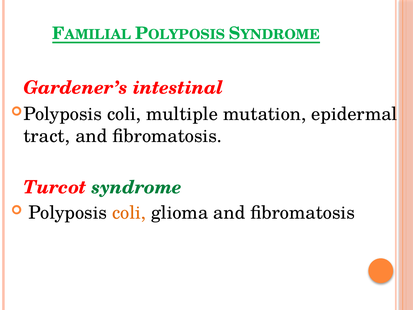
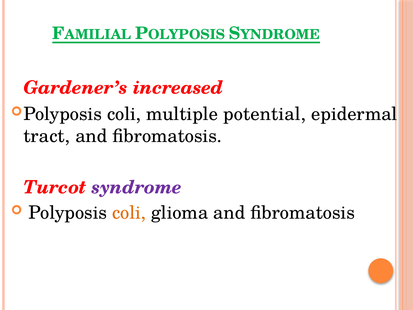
intestinal: intestinal -> increased (178, 88)
mutation: mutation -> potential (265, 114)
syndrome colour: green -> purple (137, 187)
